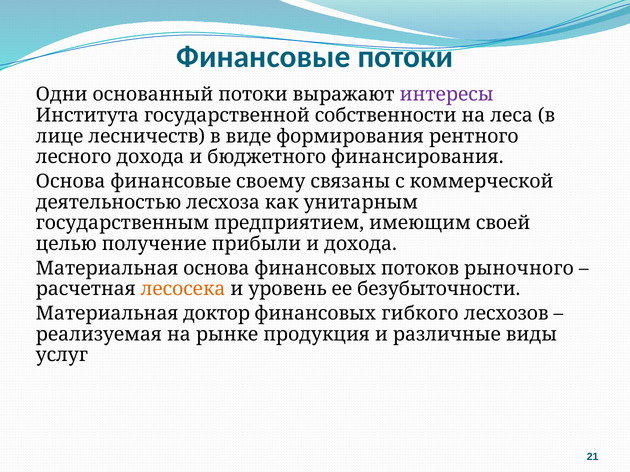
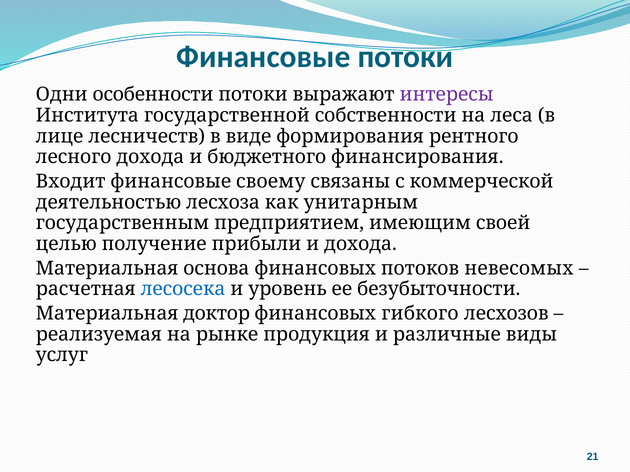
основанный: основанный -> особенности (153, 95)
Основа: Основа -> Входит (71, 182)
рыночного: рыночного -> невесомых (519, 269)
лесосека colour: orange -> blue (183, 289)
